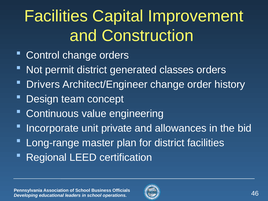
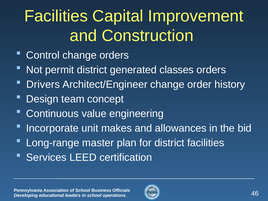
private: private -> makes (117, 128)
Regional: Regional -> Services (46, 157)
